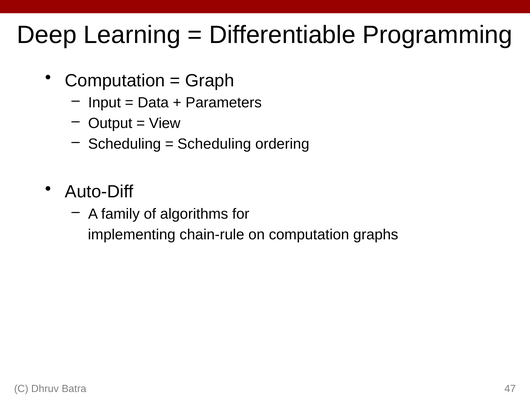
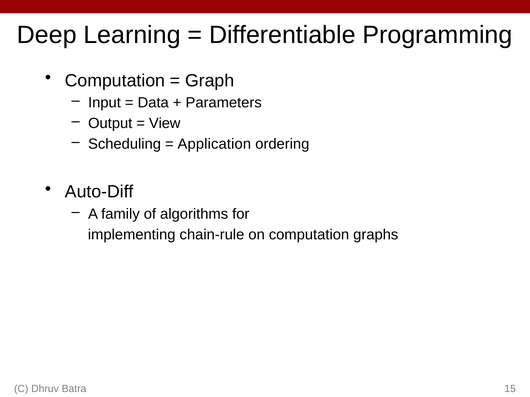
Scheduling: Scheduling -> Application (214, 144)
47: 47 -> 15 (510, 389)
